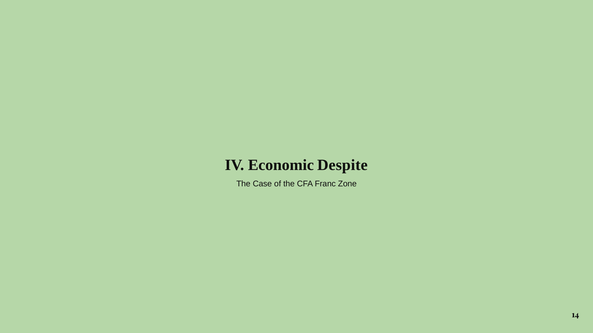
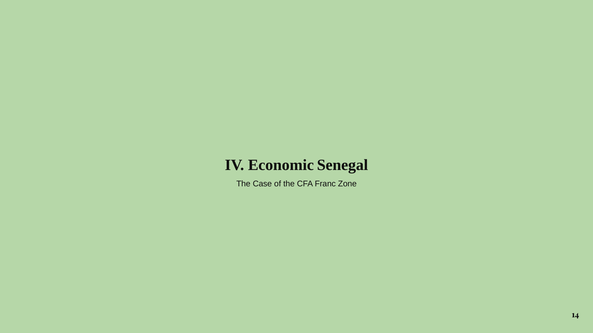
Despite: Despite -> Senegal (343, 165)
